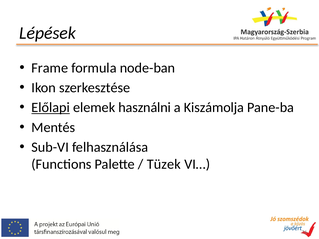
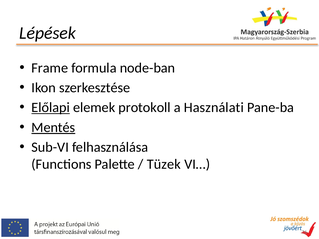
használni: használni -> protokoll (145, 108)
Kiszámolja: Kiszámolja -> Használati (214, 108)
Mentés underline: none -> present (53, 128)
